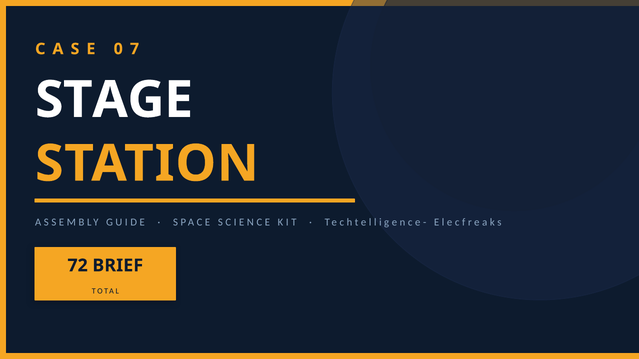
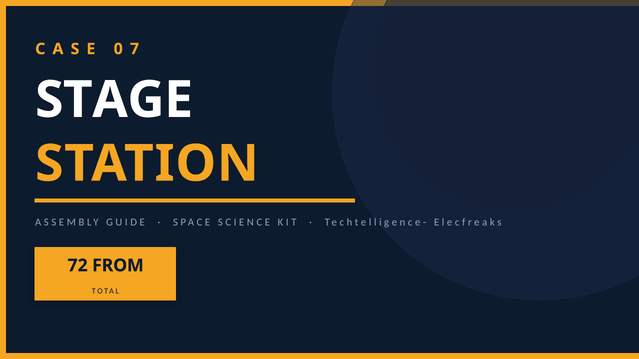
BRIEF: BRIEF -> FROM (118, 266)
